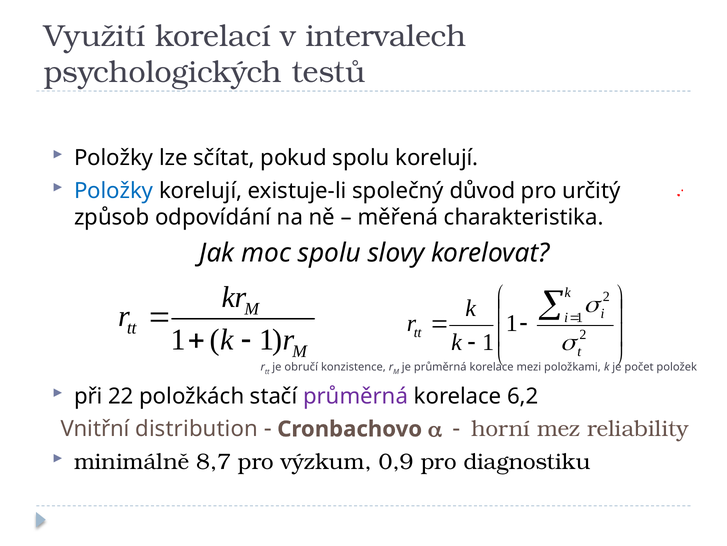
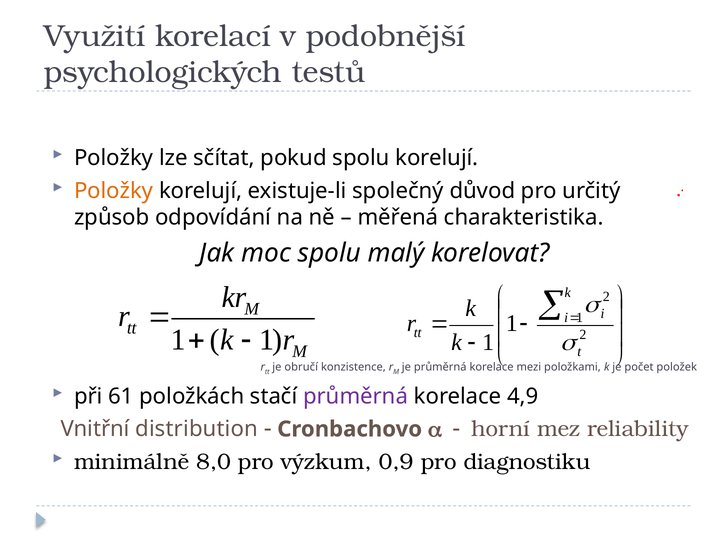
intervalech: intervalech -> podobnější (386, 36)
Položky colour: blue -> orange (114, 191)
slovy: slovy -> malý (396, 253)
22: 22 -> 61 (121, 396)
6,2: 6,2 -> 4,9 (523, 396)
8,7: 8,7 -> 8,0 (214, 461)
